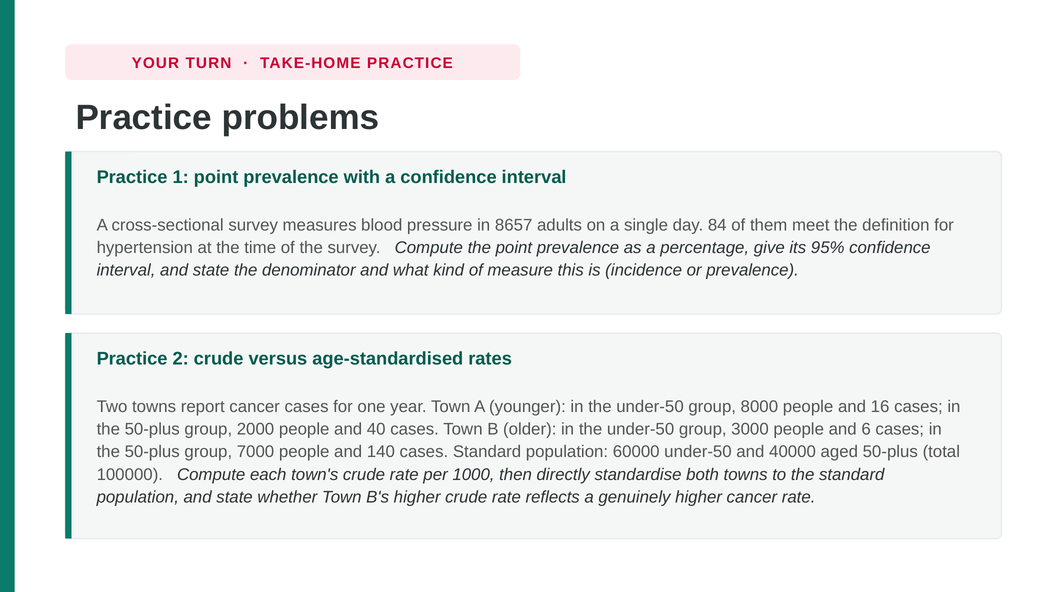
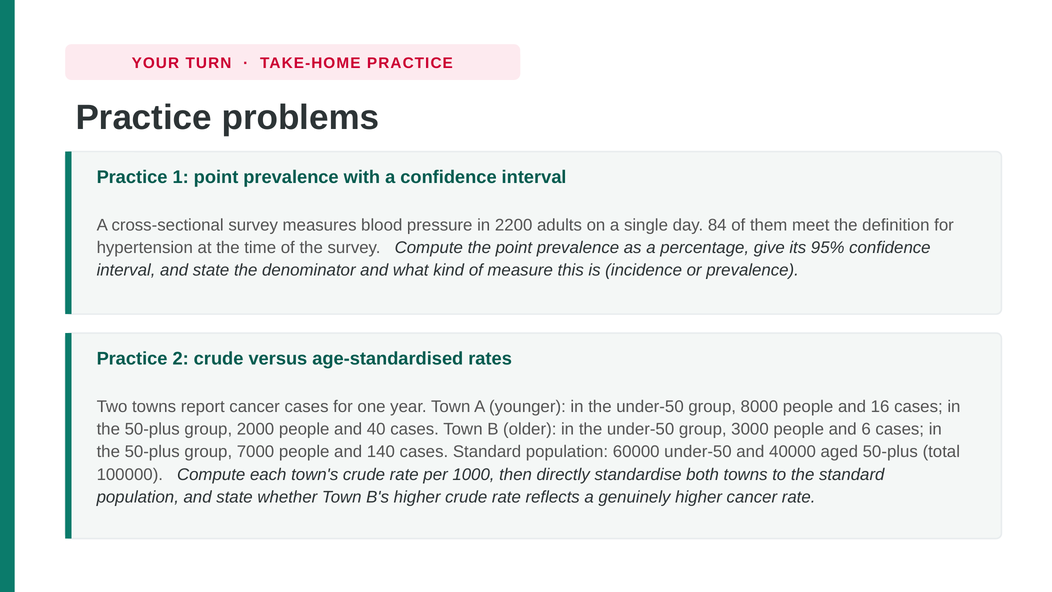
8657: 8657 -> 2200 (514, 225)
